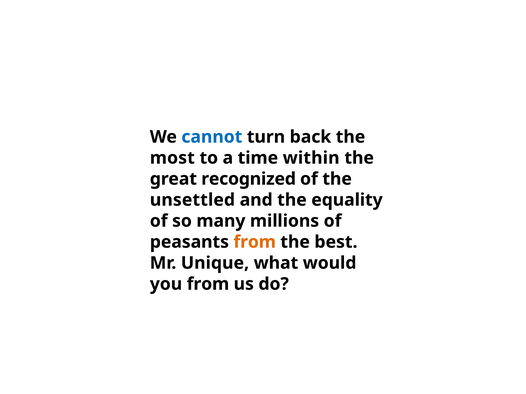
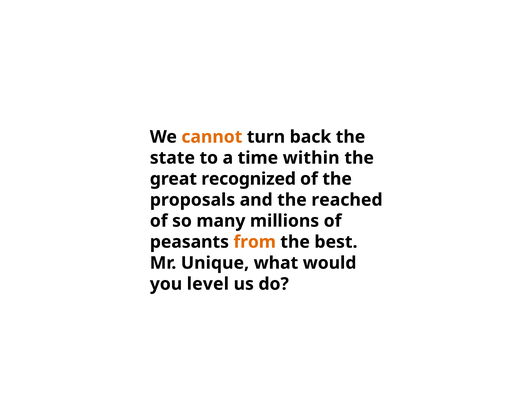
cannot colour: blue -> orange (212, 137)
most: most -> state (172, 158)
unsettled: unsettled -> proposals (192, 200)
equality: equality -> reached (347, 200)
you from: from -> level (208, 284)
